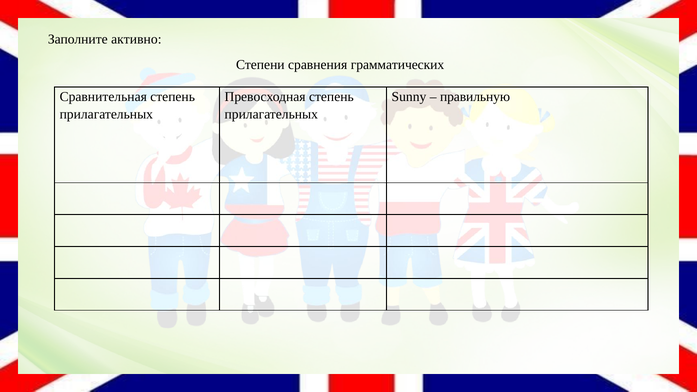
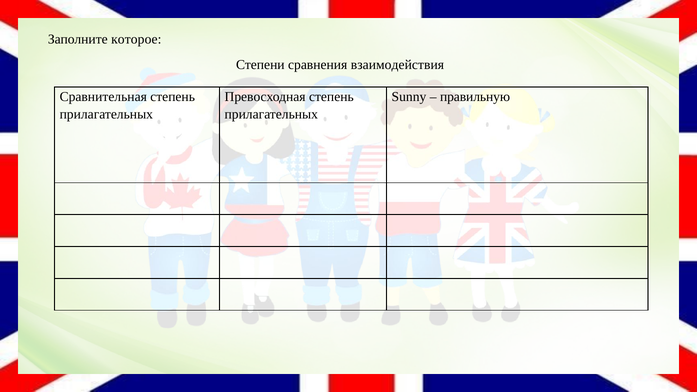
активно: активно -> которое (136, 39)
грамматических: грамматических -> взаимодействия (397, 65)
